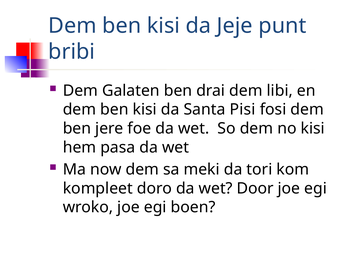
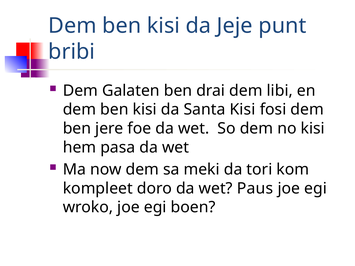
Santa Pisi: Pisi -> Kisi (242, 110)
Door: Door -> Paus (255, 189)
